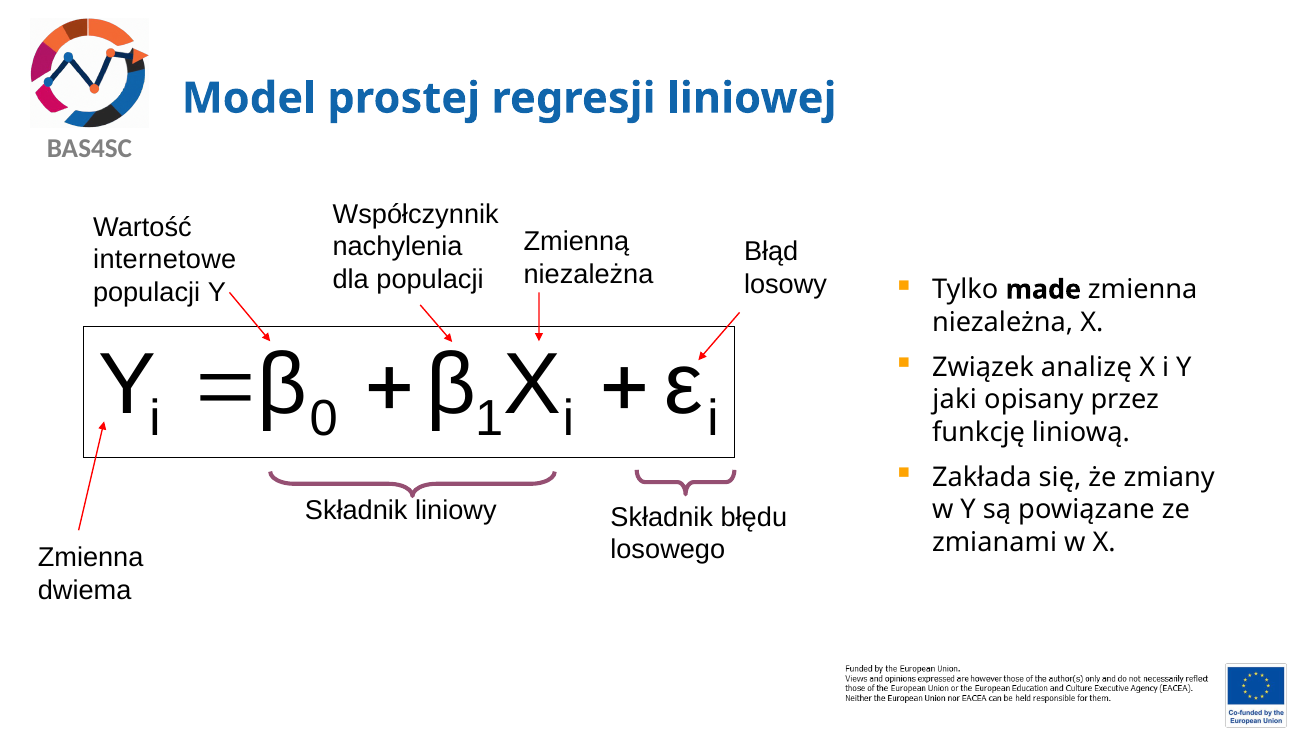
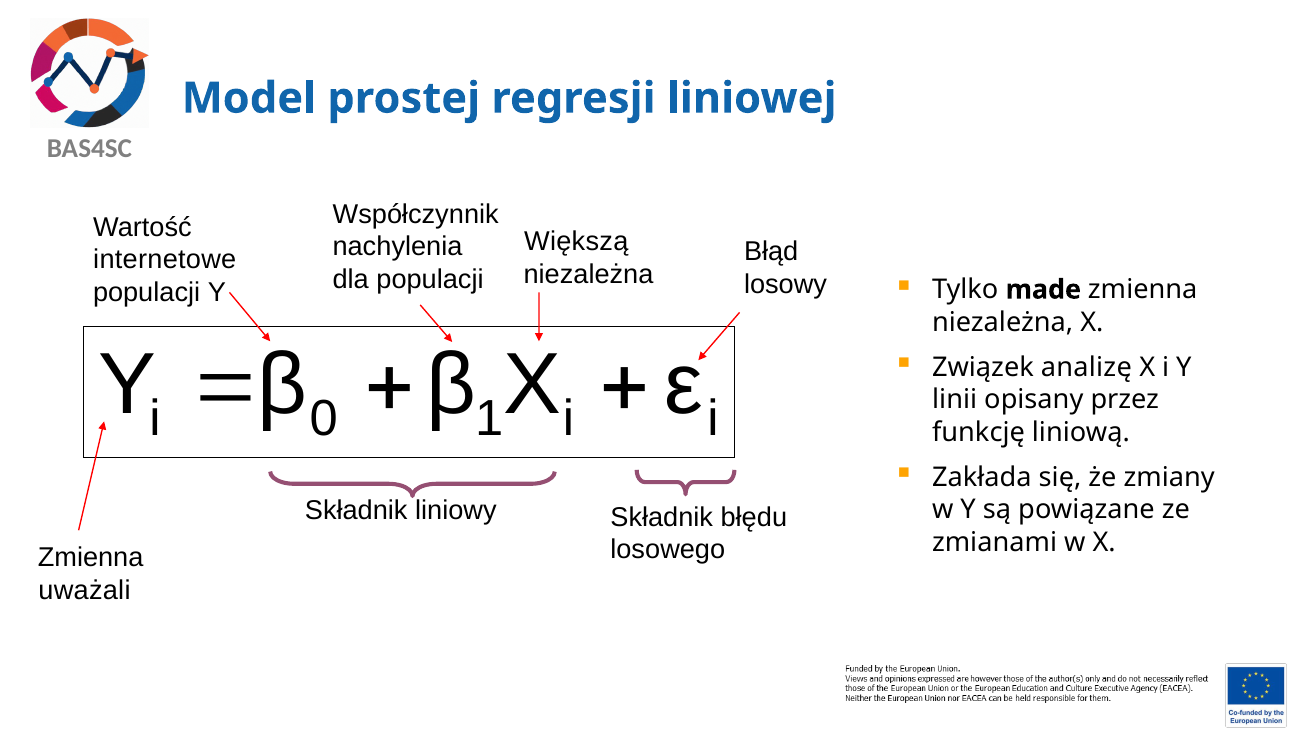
Zmienną: Zmienną -> Większą (576, 242)
jaki: jaki -> linii (955, 400)
dwiema: dwiema -> uważali (84, 590)
